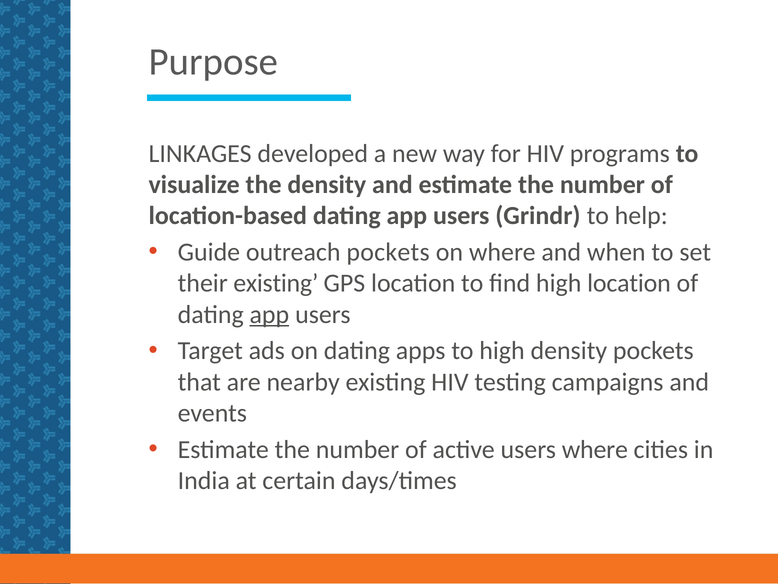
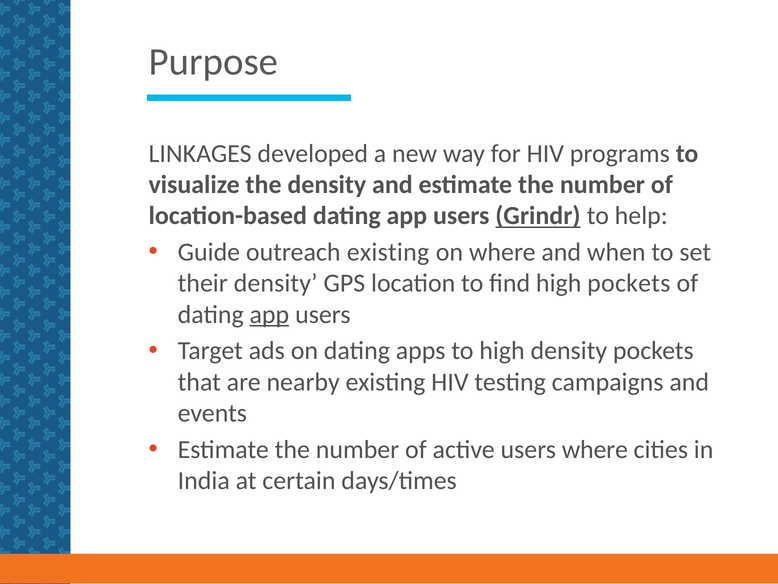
Grindr underline: none -> present (538, 216)
outreach pockets: pockets -> existing (388, 252)
their existing: existing -> density (276, 283)
high location: location -> pockets (629, 283)
